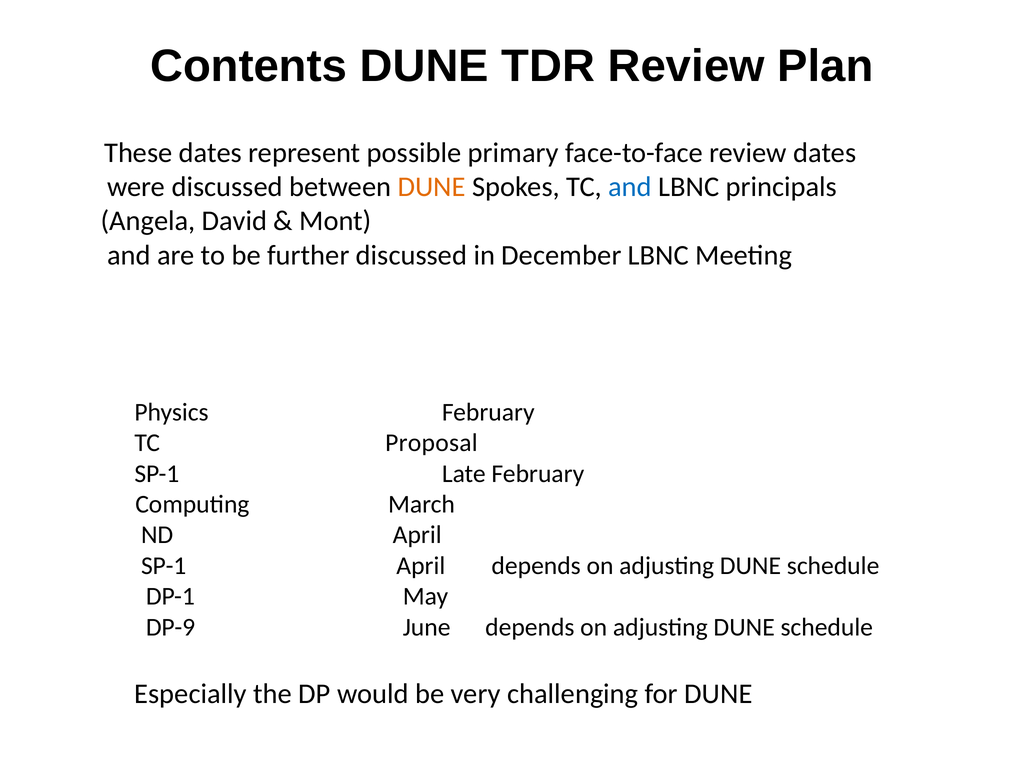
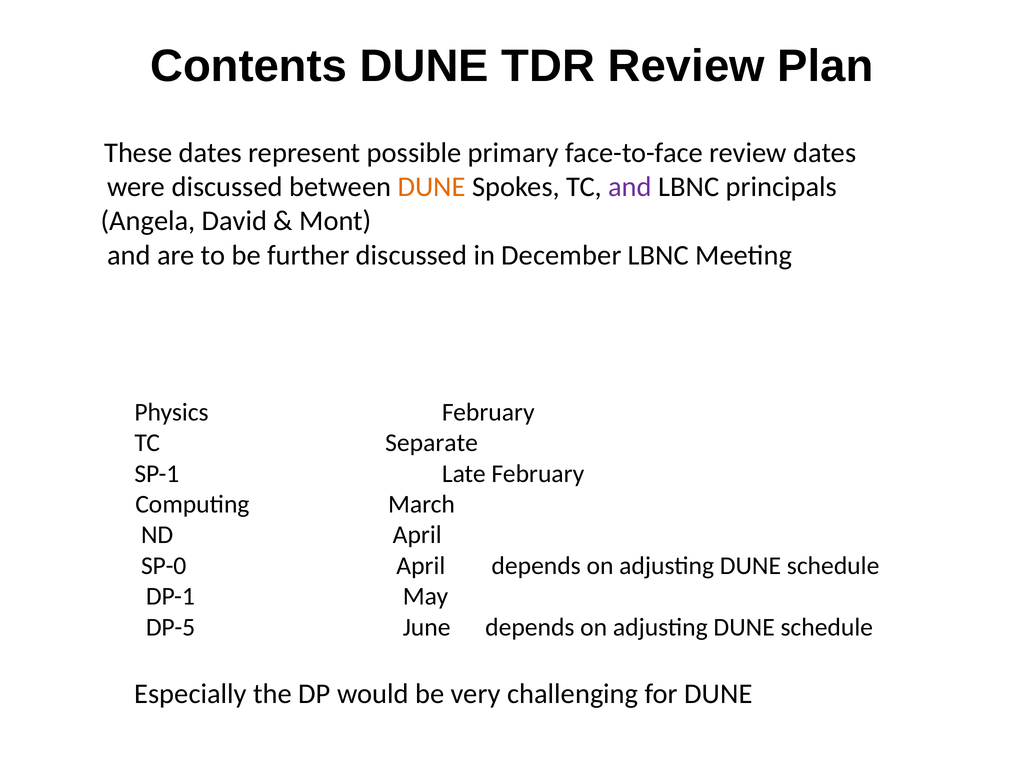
and colour: blue -> purple (630, 187)
Proposal: Proposal -> Separate (432, 443)
SP-1: SP-1 -> SP-0 (164, 566)
DP-9: DP-9 -> DP-5 (170, 628)
